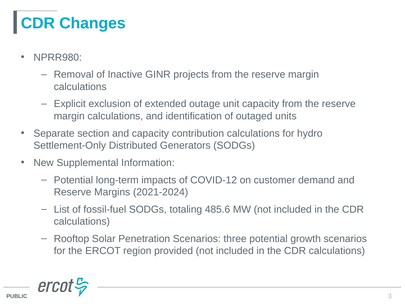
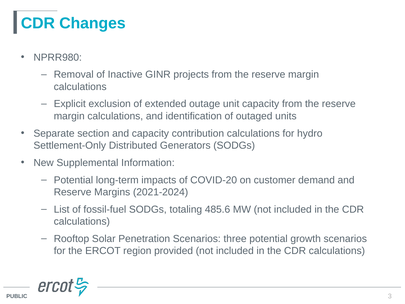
COVID-12: COVID-12 -> COVID-20 (214, 180)
